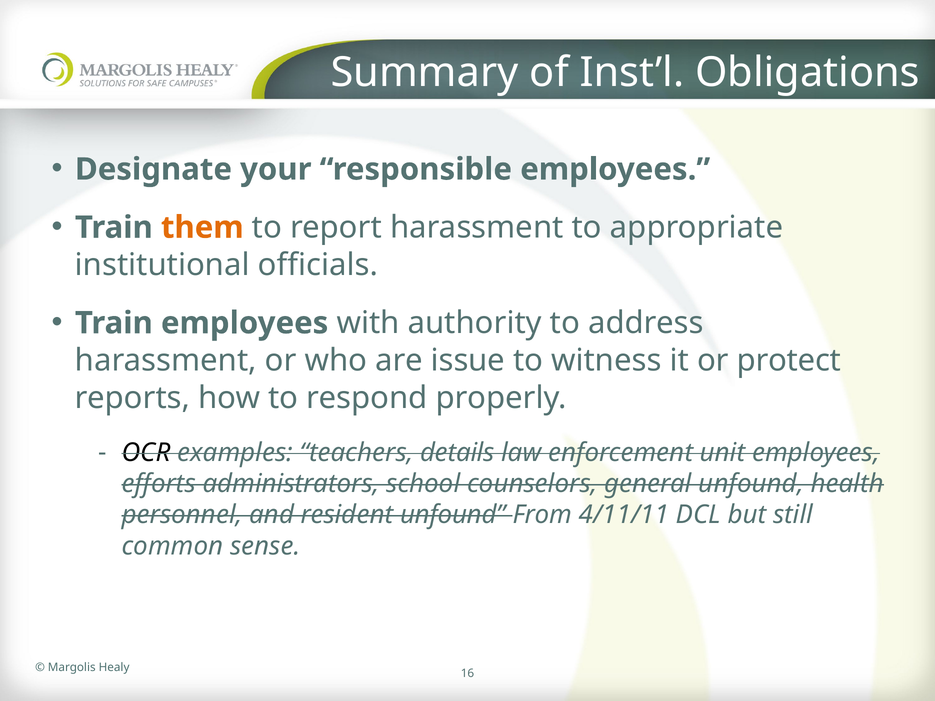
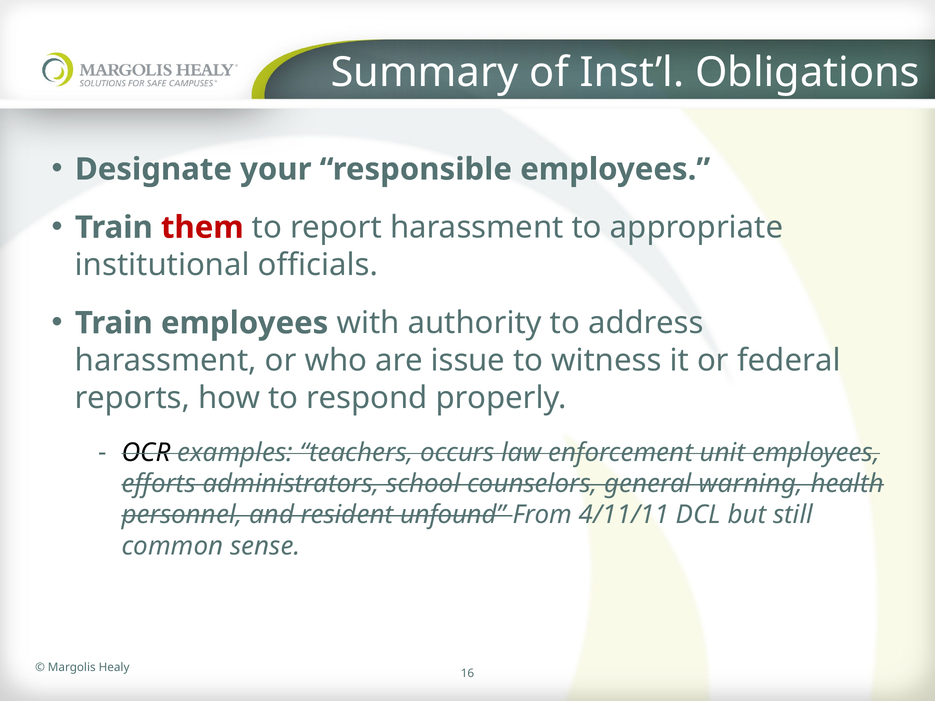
them colour: orange -> red (202, 228)
protect: protect -> federal (789, 361)
details: details -> occurs (457, 453)
general unfound: unfound -> warning (751, 484)
